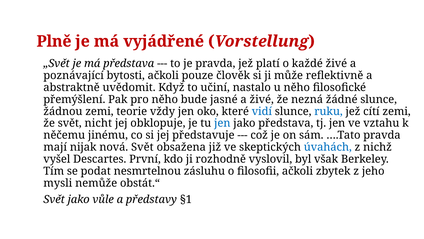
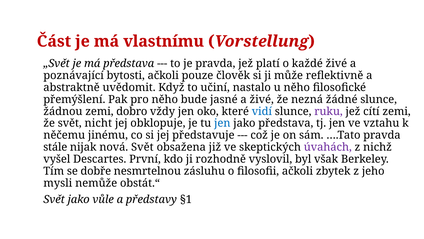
Plně: Plně -> Část (54, 41)
vyjádřené: vyjádřené -> vlastnímu (164, 41)
teorie: teorie -> dobro (132, 111)
ruku colour: blue -> purple (328, 111)
mají: mají -> stále (55, 147)
úvahách colour: blue -> purple (328, 147)
podat: podat -> dobře (96, 171)
